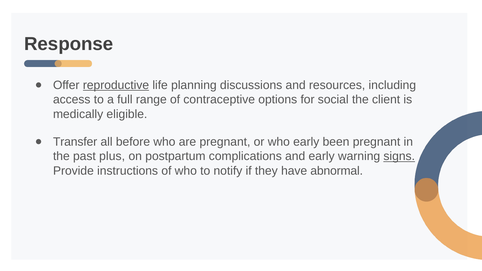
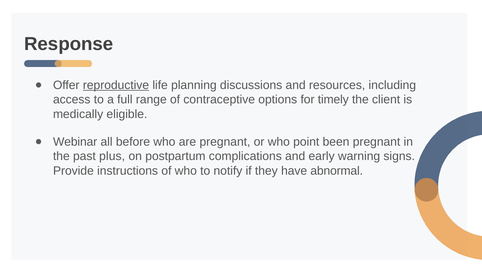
social: social -> timely (333, 100)
Transfer: Transfer -> Webinar (75, 142)
who early: early -> point (306, 142)
signs underline: present -> none (399, 156)
